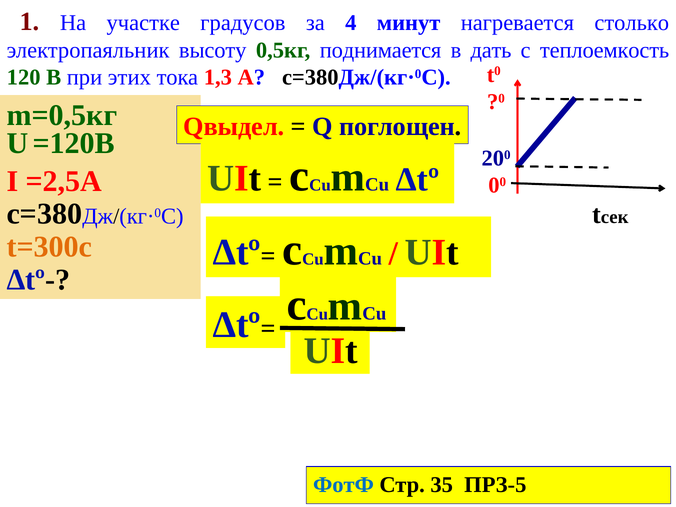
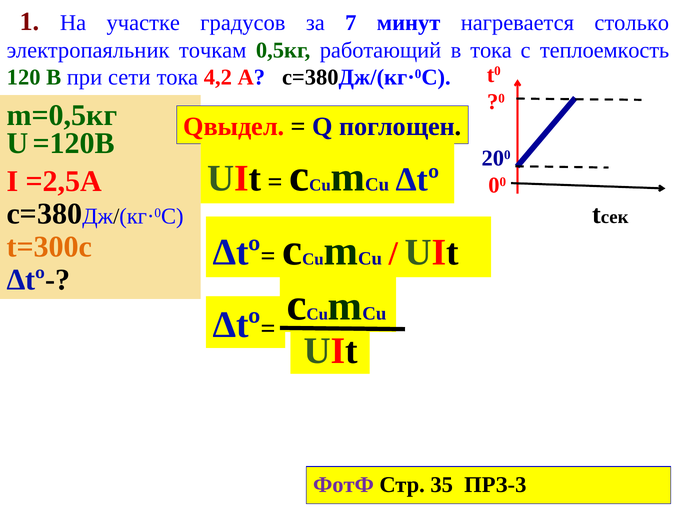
4: 4 -> 7 (351, 23)
высоту: высоту -> точкам (213, 50)
поднимается: поднимается -> работающий (381, 50)
в дать: дать -> тока (491, 50)
этих: этих -> сети (129, 78)
1,3: 1,3 -> 4,2 (218, 78)
ФотФ colour: blue -> purple (343, 485)
ПРЗ-5: ПРЗ-5 -> ПРЗ-3 (495, 485)
